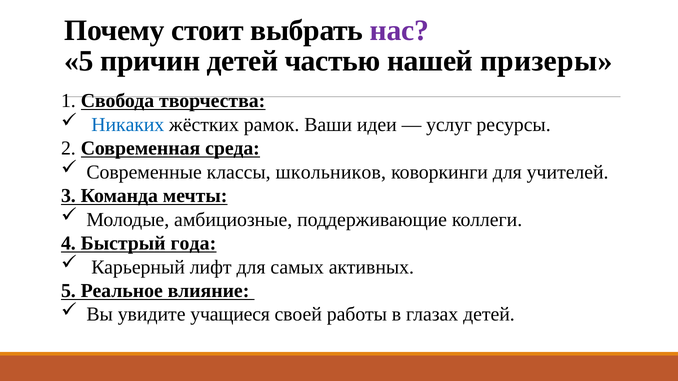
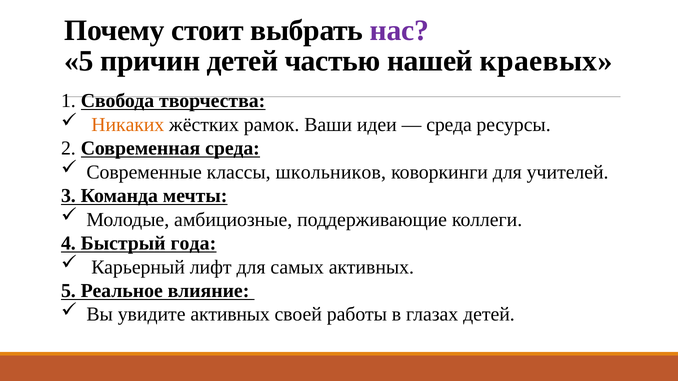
призеры: призеры -> краевых (546, 61)
Никаких colour: blue -> orange (128, 125)
услуг: услуг -> среда (449, 125)
увидите учащиеся: учащиеся -> активных (230, 315)
